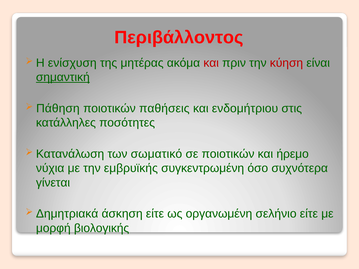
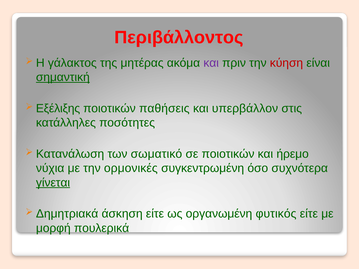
ενίσχυση: ενίσχυση -> γάλακτος (72, 63)
και colour: red -> purple (211, 63)
Πάθηση: Πάθηση -> Εξέλιξης (58, 108)
ενδομήτριου: ενδομήτριου -> υπερβάλλον (245, 108)
εμβρυϊκής: εμβρυϊκής -> ορμονικές (131, 168)
γίνεται underline: none -> present (53, 183)
σελήνιο: σελήνιο -> φυτικός (276, 214)
βιολογικής: βιολογικής -> πουλερικά (102, 228)
